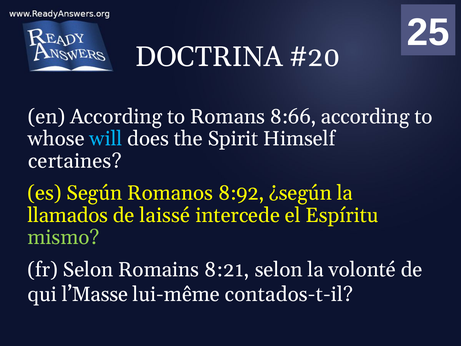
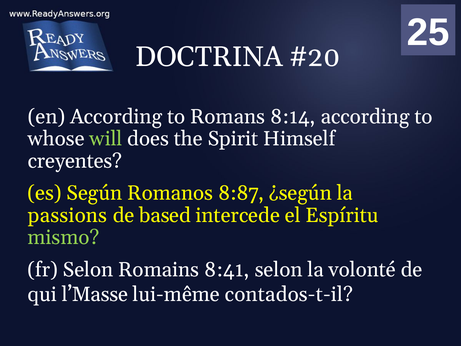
8:66: 8:66 -> 8:14 (293, 117)
will colour: light blue -> light green (106, 139)
certaines: certaines -> creyentes (75, 161)
8:92: 8:92 -> 8:87 (241, 193)
llamados: llamados -> passions (68, 215)
laissé: laissé -> based (165, 215)
8:21: 8:21 -> 8:41 (227, 270)
